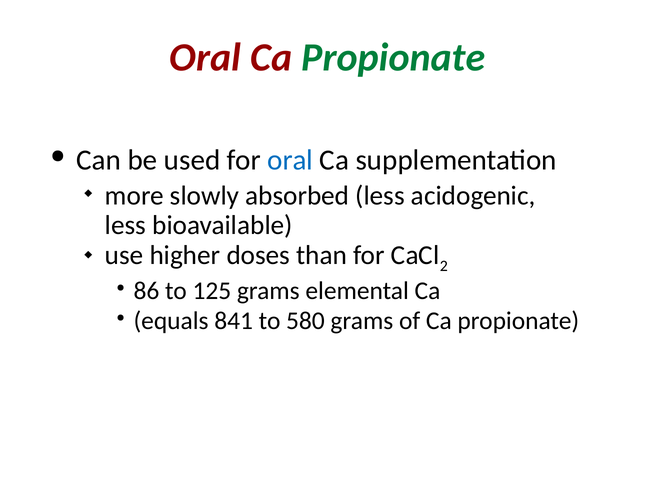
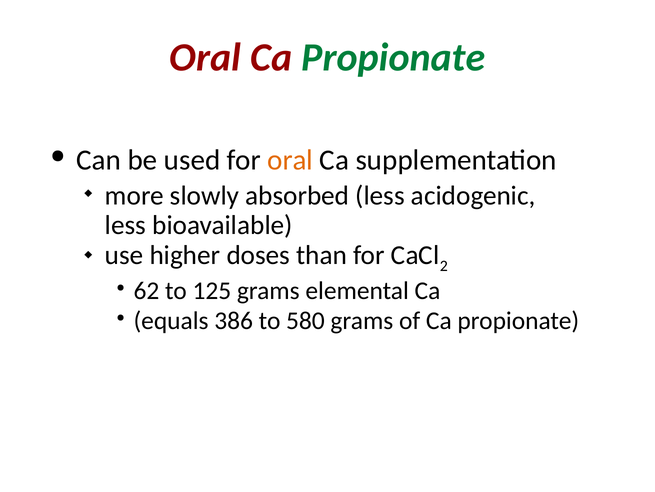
oral colour: blue -> orange (290, 160)
86: 86 -> 62 (146, 290)
841: 841 -> 386 (234, 320)
